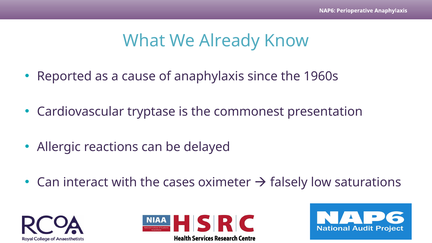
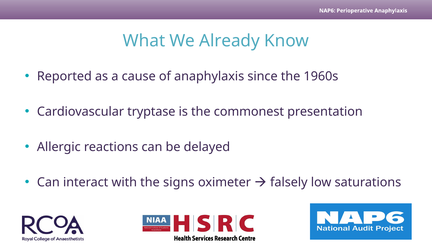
cases: cases -> signs (179, 182)
